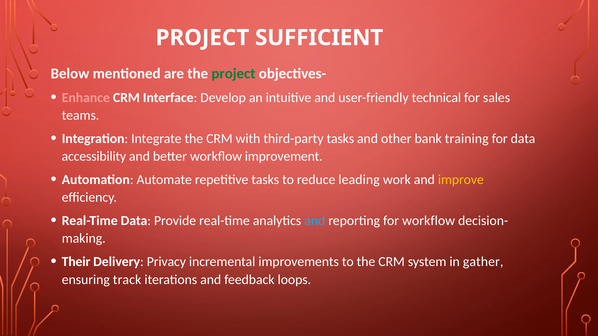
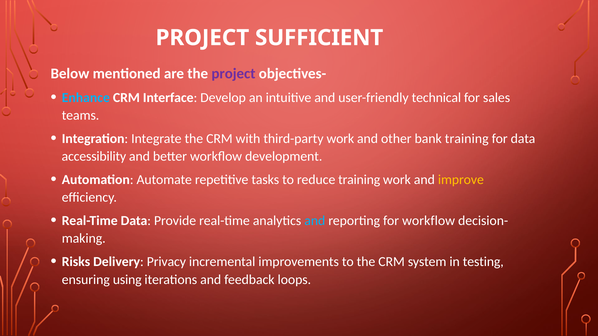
project colour: green -> purple (233, 74)
Enhance colour: pink -> light blue (86, 98)
third-party tasks: tasks -> work (340, 139)
improvement: improvement -> development (284, 157)
reduce leading: leading -> training (359, 180)
Their: Their -> Risks (76, 262)
gather: gather -> testing (483, 262)
track: track -> using (127, 280)
